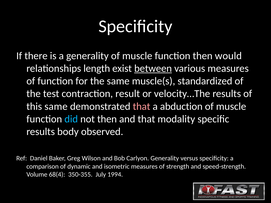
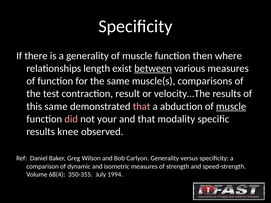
would: would -> where (228, 56)
standardized: standardized -> comparisons (205, 81)
muscle underline: none -> present (231, 106)
did colour: light blue -> pink (71, 119)
not then: then -> your (107, 119)
body: body -> knee (68, 132)
